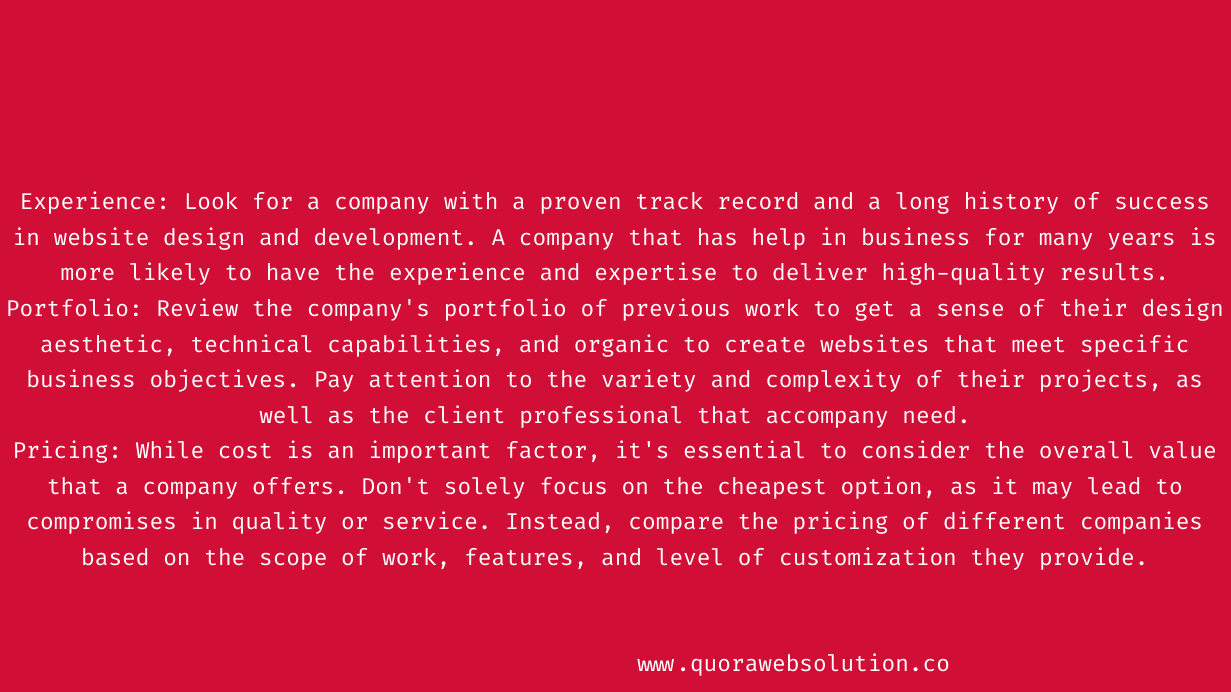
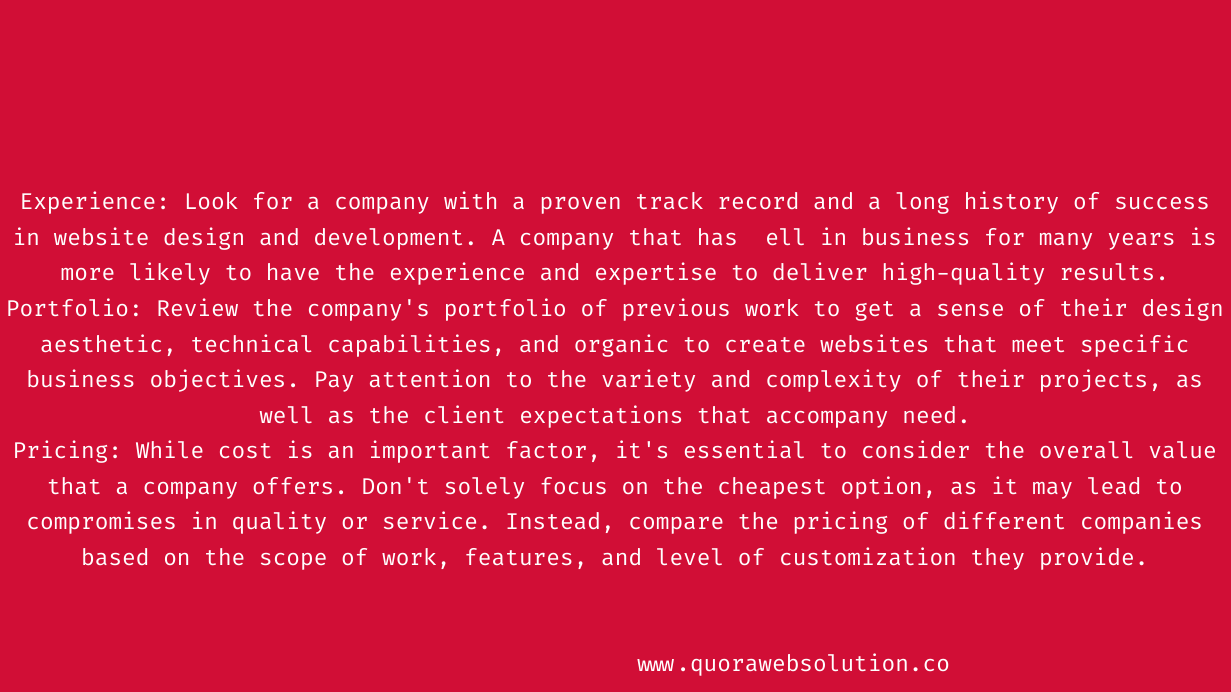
has help: help -> well (779, 238)
professional: professional -> expectations (601, 416)
